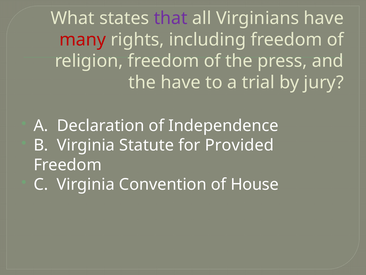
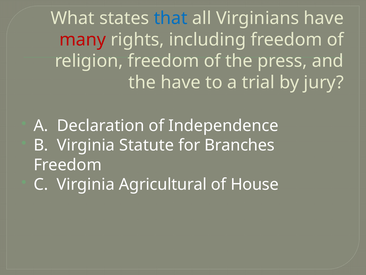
that colour: purple -> blue (171, 18)
Provided: Provided -> Branches (240, 145)
Convention: Convention -> Agricultural (163, 184)
